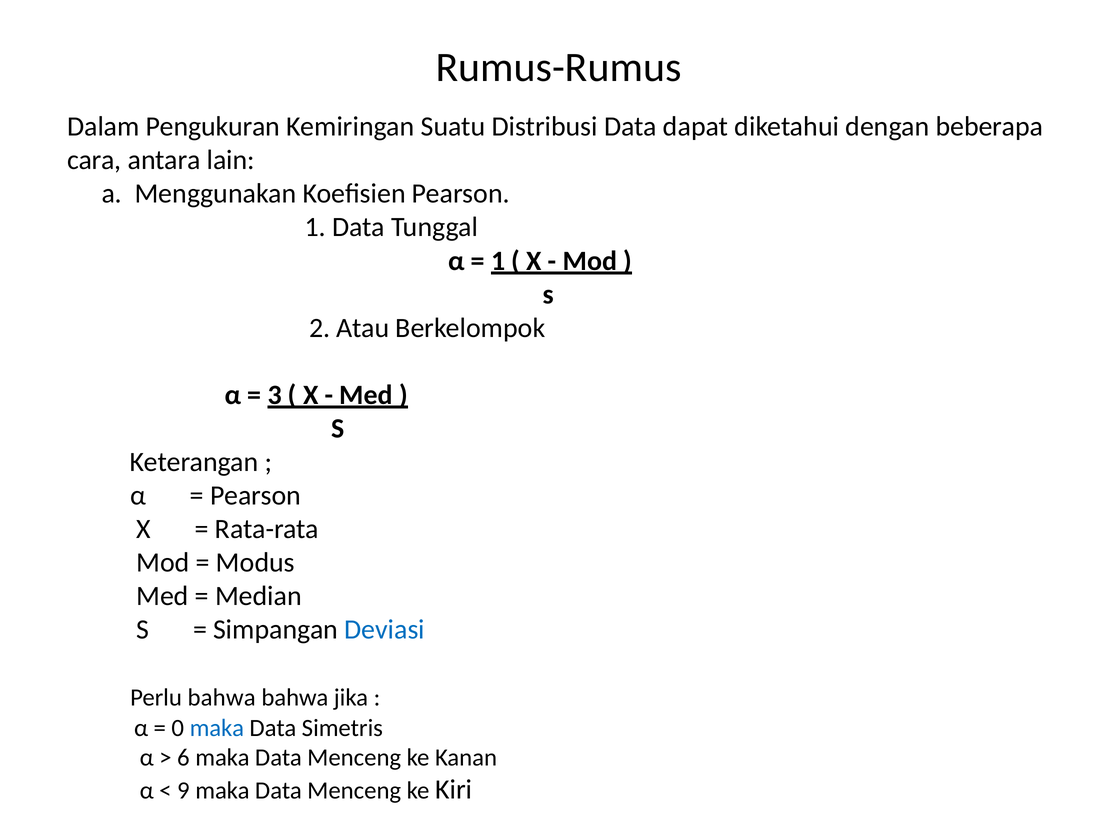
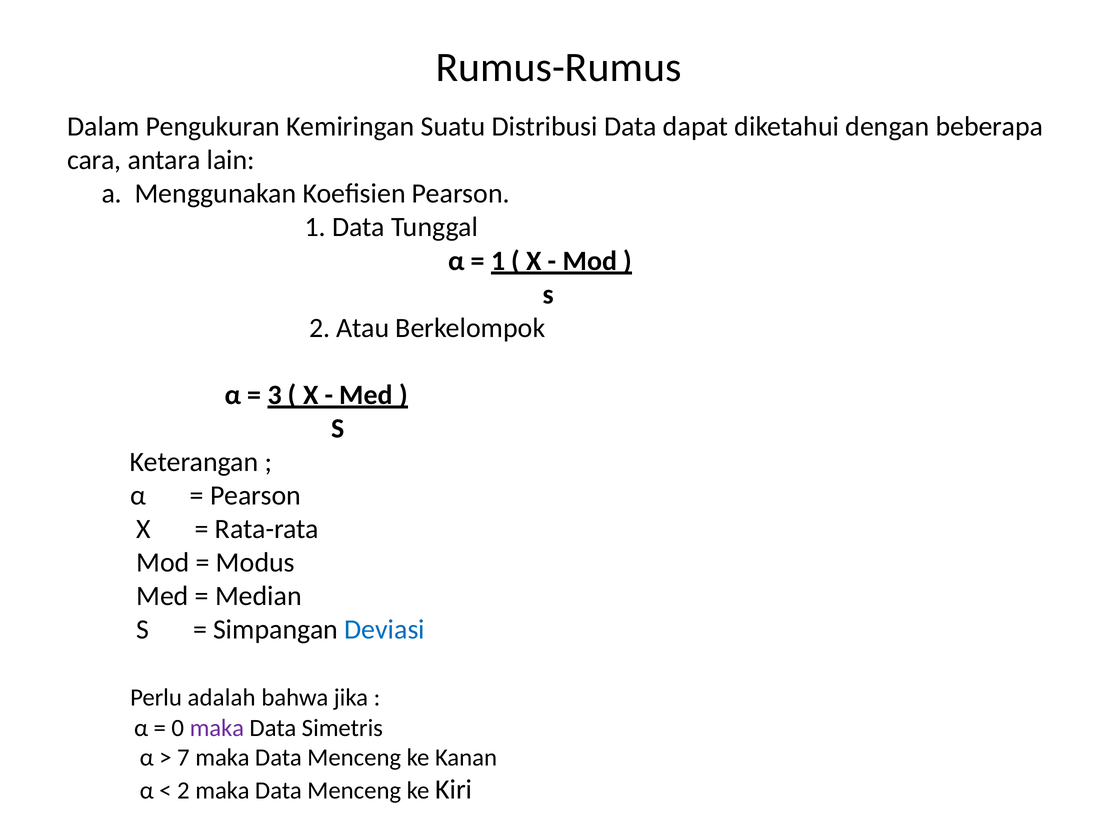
Perlu bahwa: bahwa -> adalah (222, 697)
maka colour: blue -> purple (217, 728)
6: 6 -> 7 (183, 758)
9: 9 -> 2 (183, 790)
